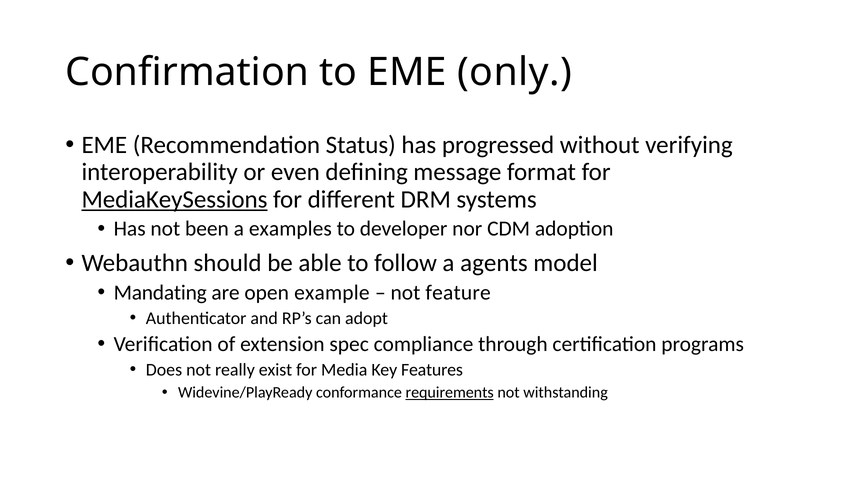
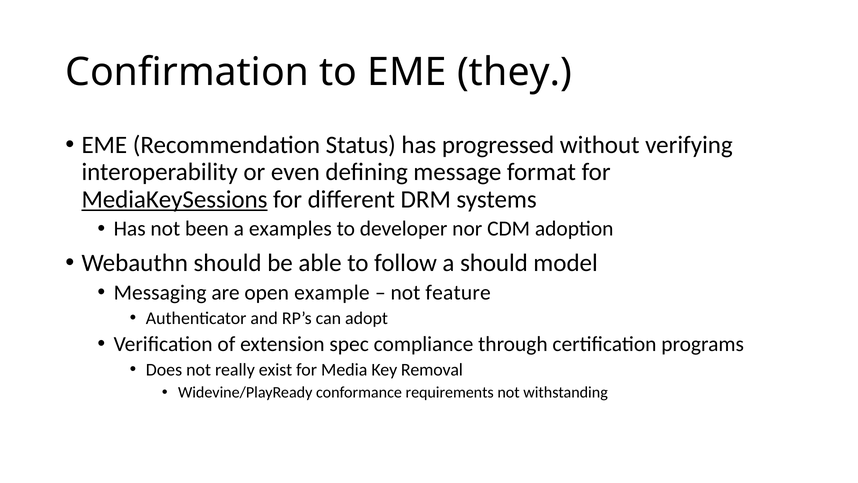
only: only -> they (515, 72)
a agents: agents -> should (494, 263)
Mandating: Mandating -> Messaging (160, 292)
Features: Features -> Removal (432, 369)
requirements underline: present -> none (450, 392)
